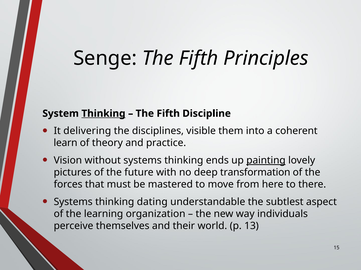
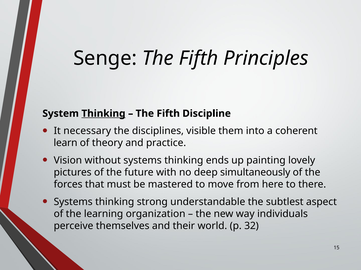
delivering: delivering -> necessary (87, 131)
painting underline: present -> none (266, 161)
transformation: transformation -> simultaneously (255, 173)
dating: dating -> strong (152, 202)
13: 13 -> 32 (252, 226)
